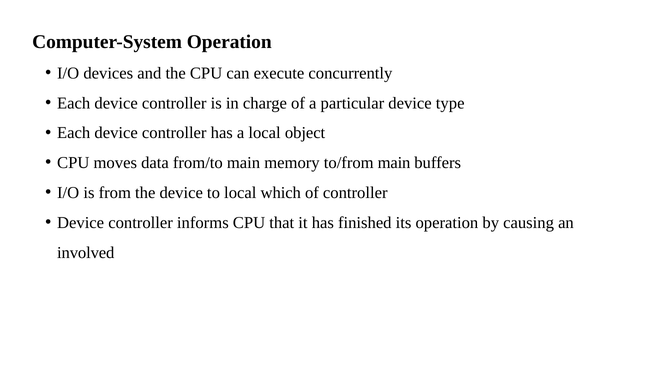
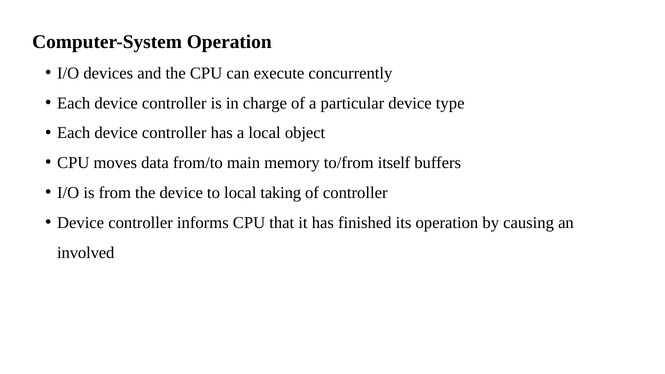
to/from main: main -> itself (394, 163)
which: which -> taking (281, 193)
